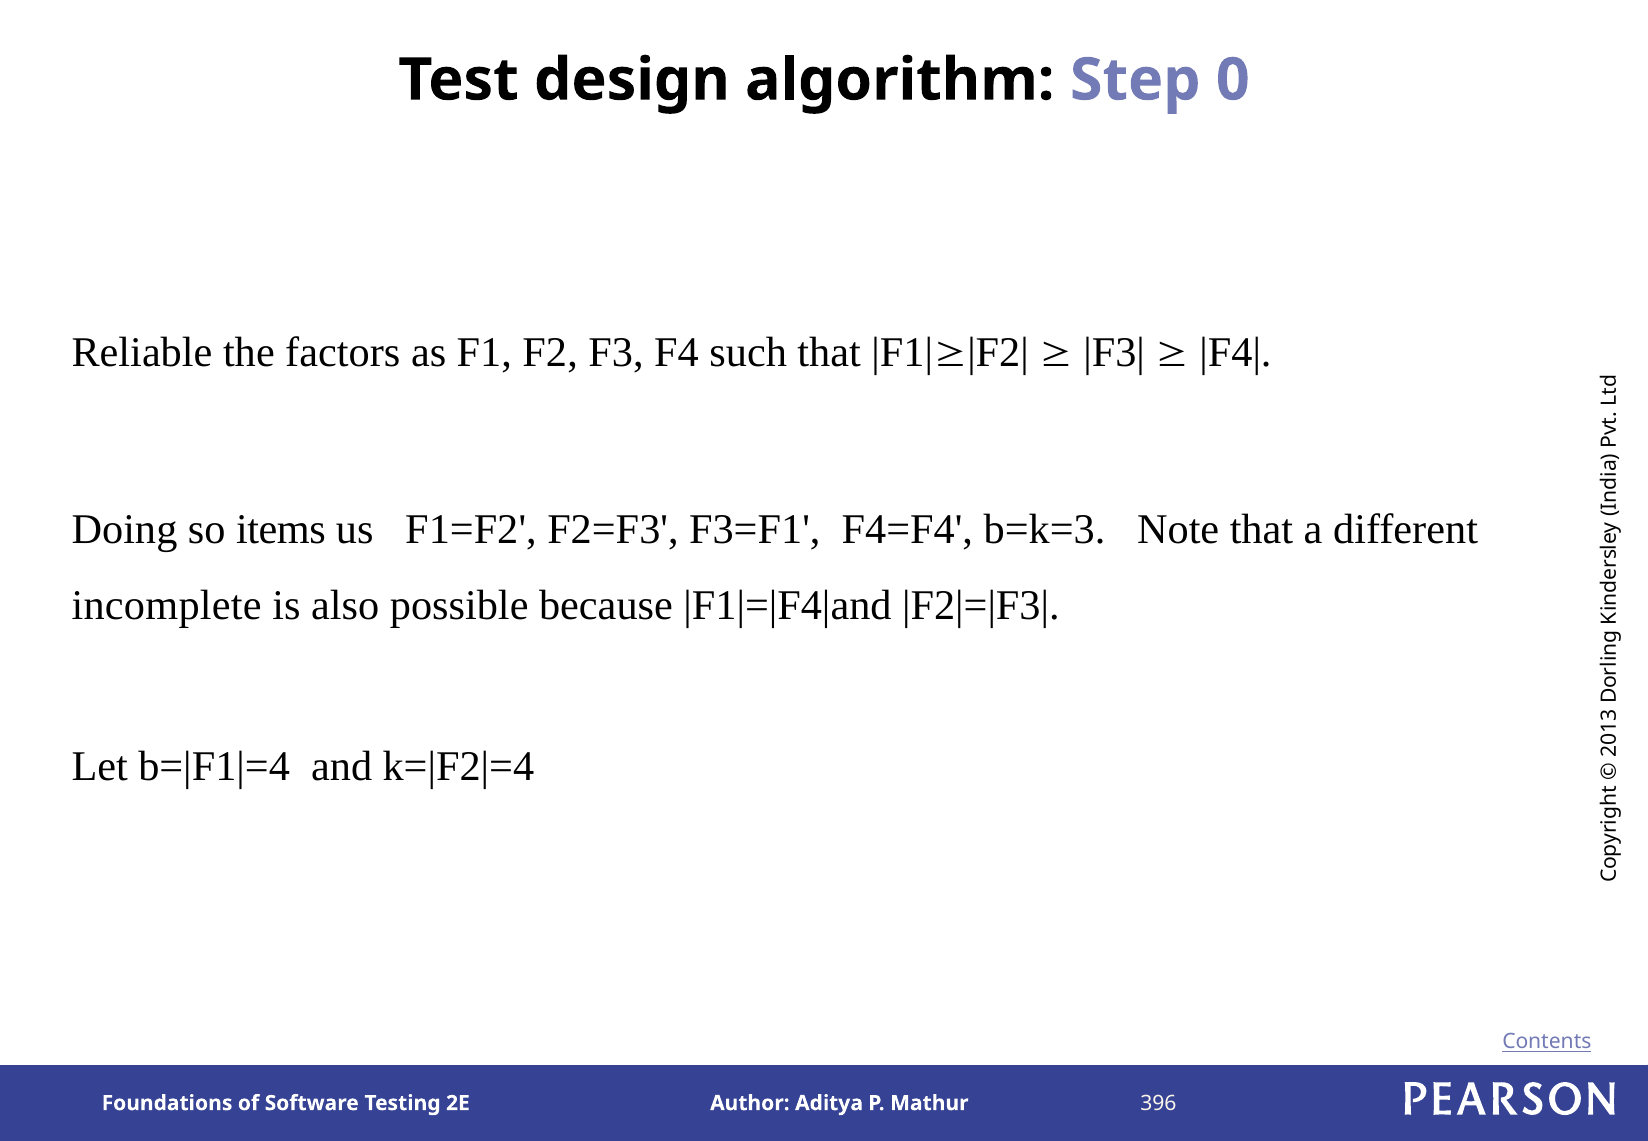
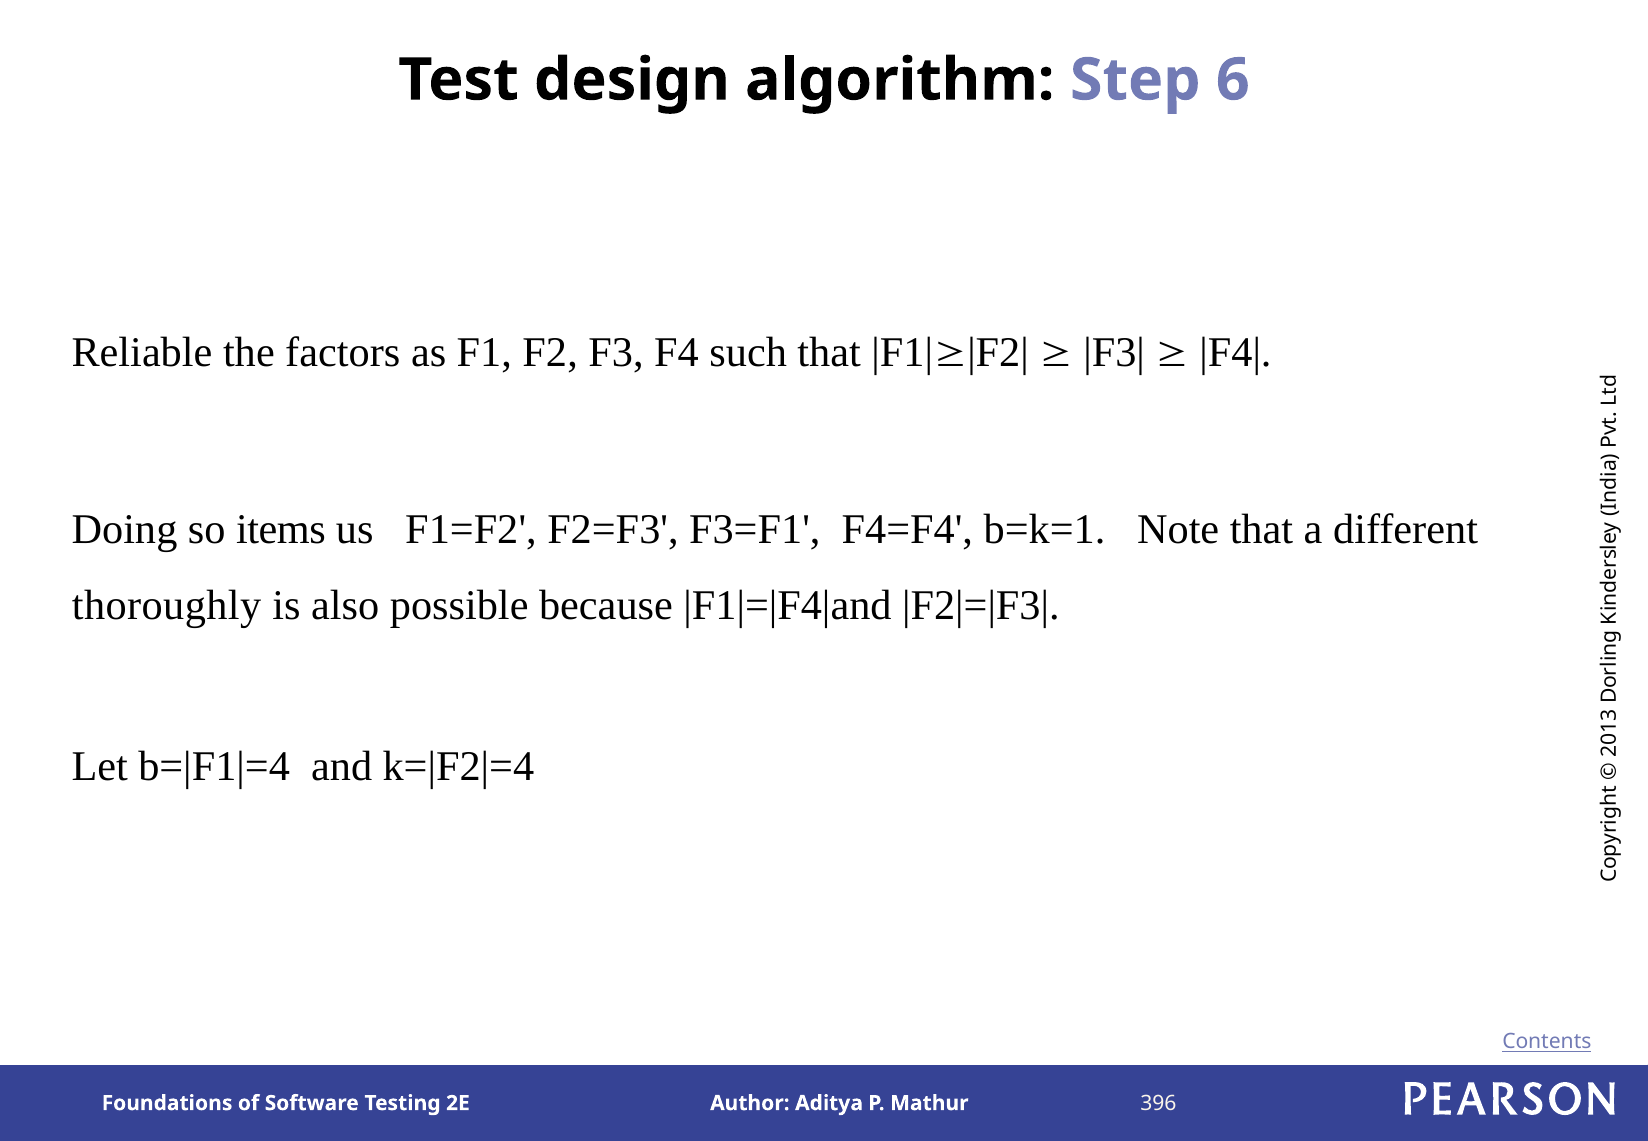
Step 0: 0 -> 6 (1233, 80)
b=k=3: b=k=3 -> b=k=1 (1045, 529)
incomplete: incomplete -> thoroughly (167, 605)
